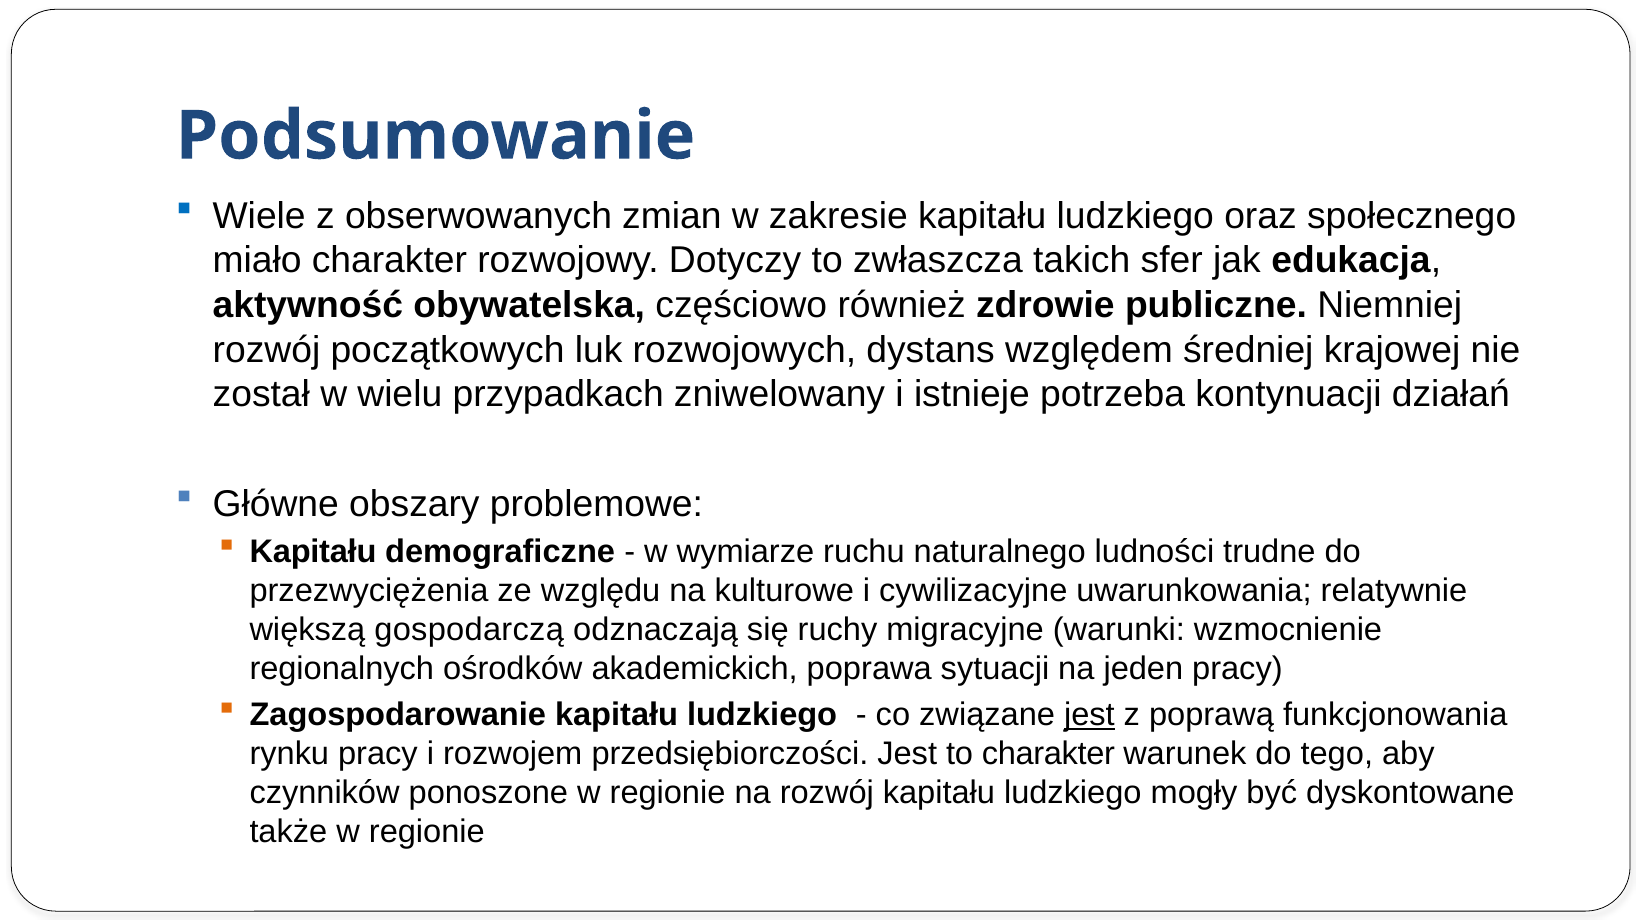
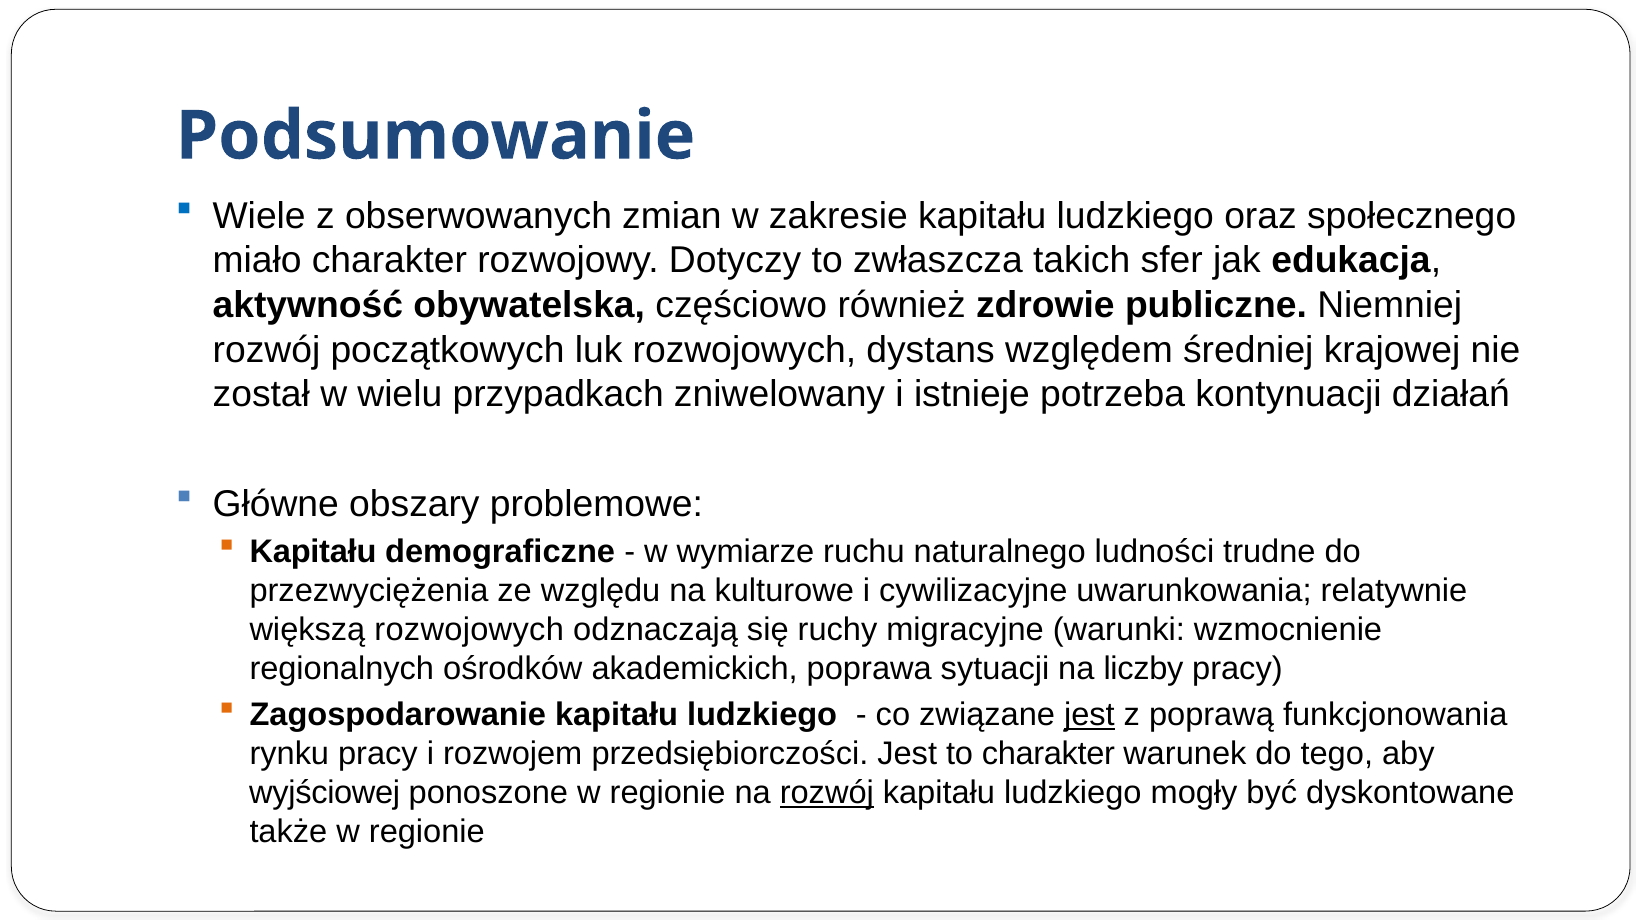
większą gospodarczą: gospodarczą -> rozwojowych (469, 630)
jeden: jeden -> liczby (1144, 669)
czynników: czynników -> wyjściowej (325, 793)
rozwój underline: none -> present (827, 793)
